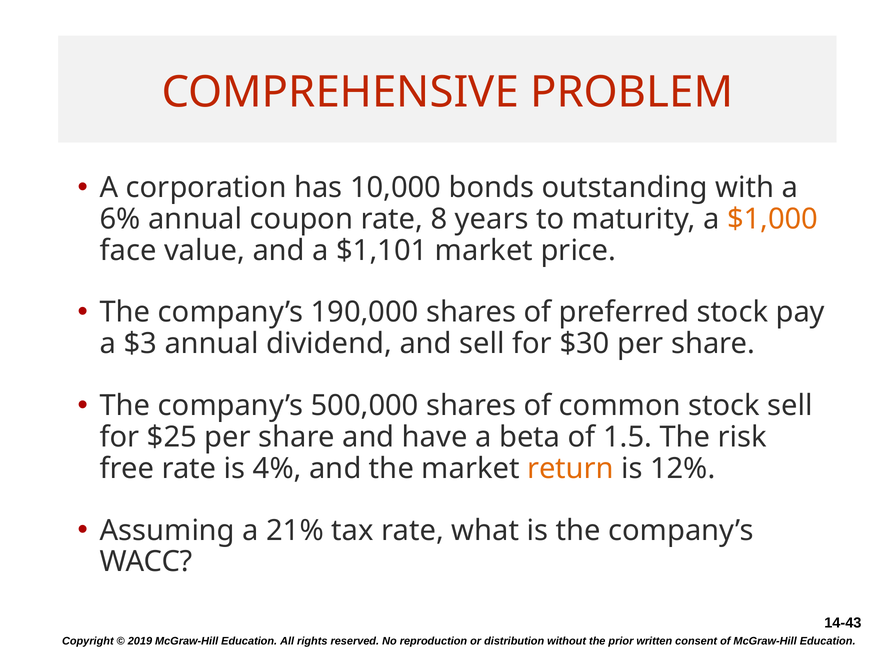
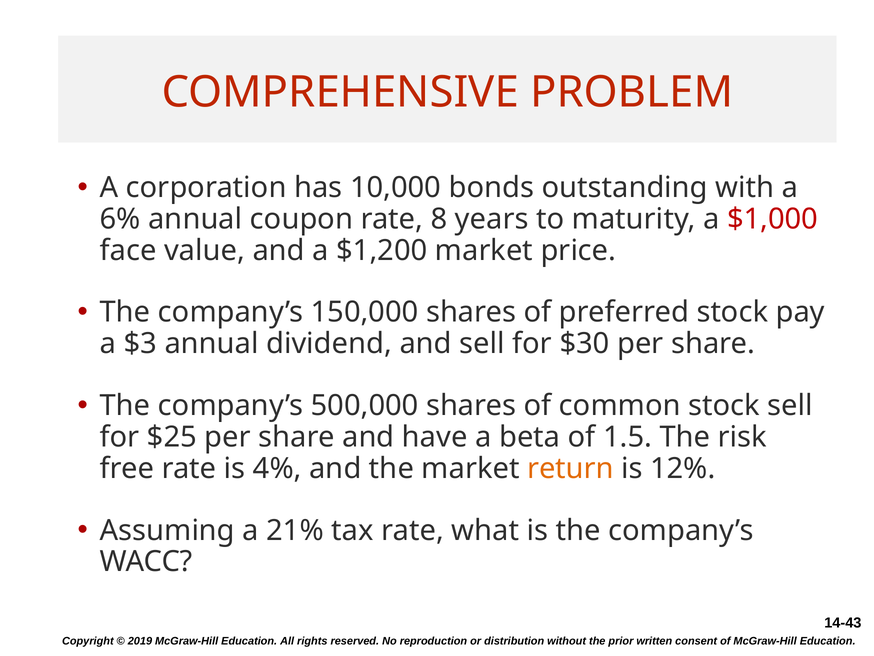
$1,000 colour: orange -> red (773, 219)
$1,101: $1,101 -> $1,200 (382, 250)
190,000: 190,000 -> 150,000 (365, 312)
